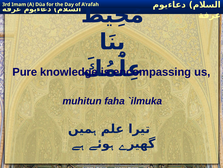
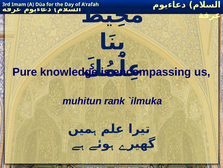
faha: faha -> rank (115, 101)
